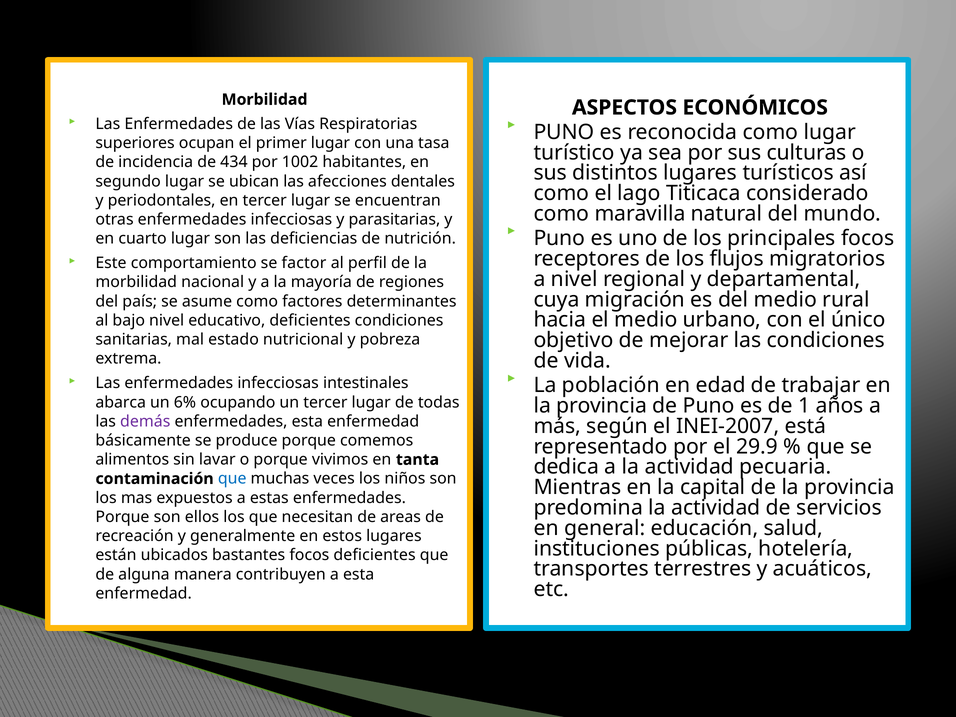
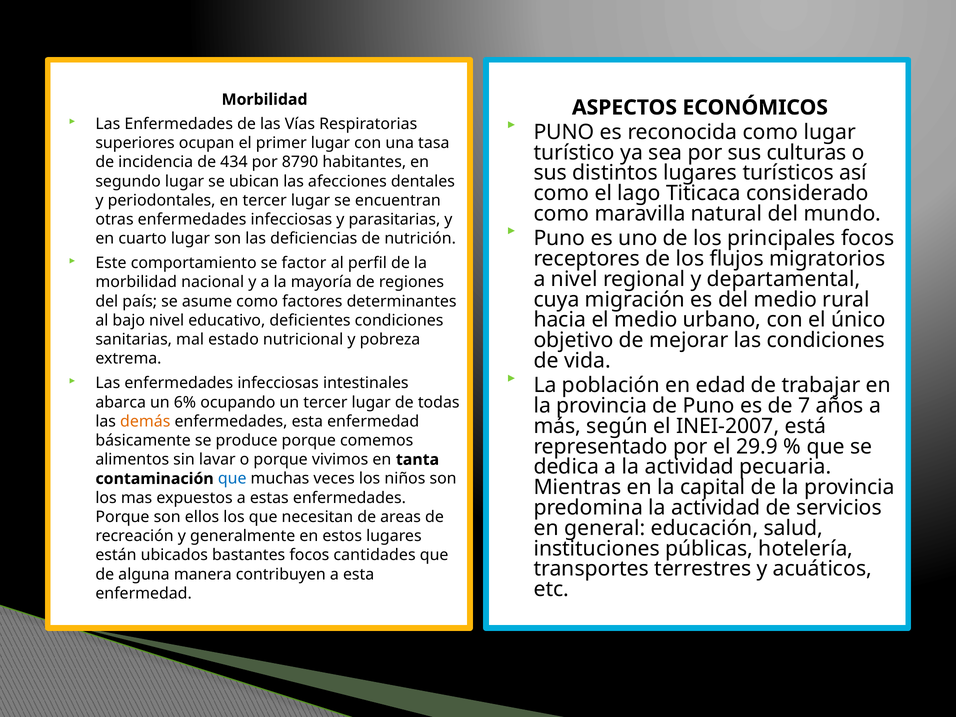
1002: 1002 -> 8790 (300, 162)
1: 1 -> 7 (804, 406)
demás colour: purple -> orange (145, 421)
focos deficientes: deficientes -> cantidades (375, 555)
